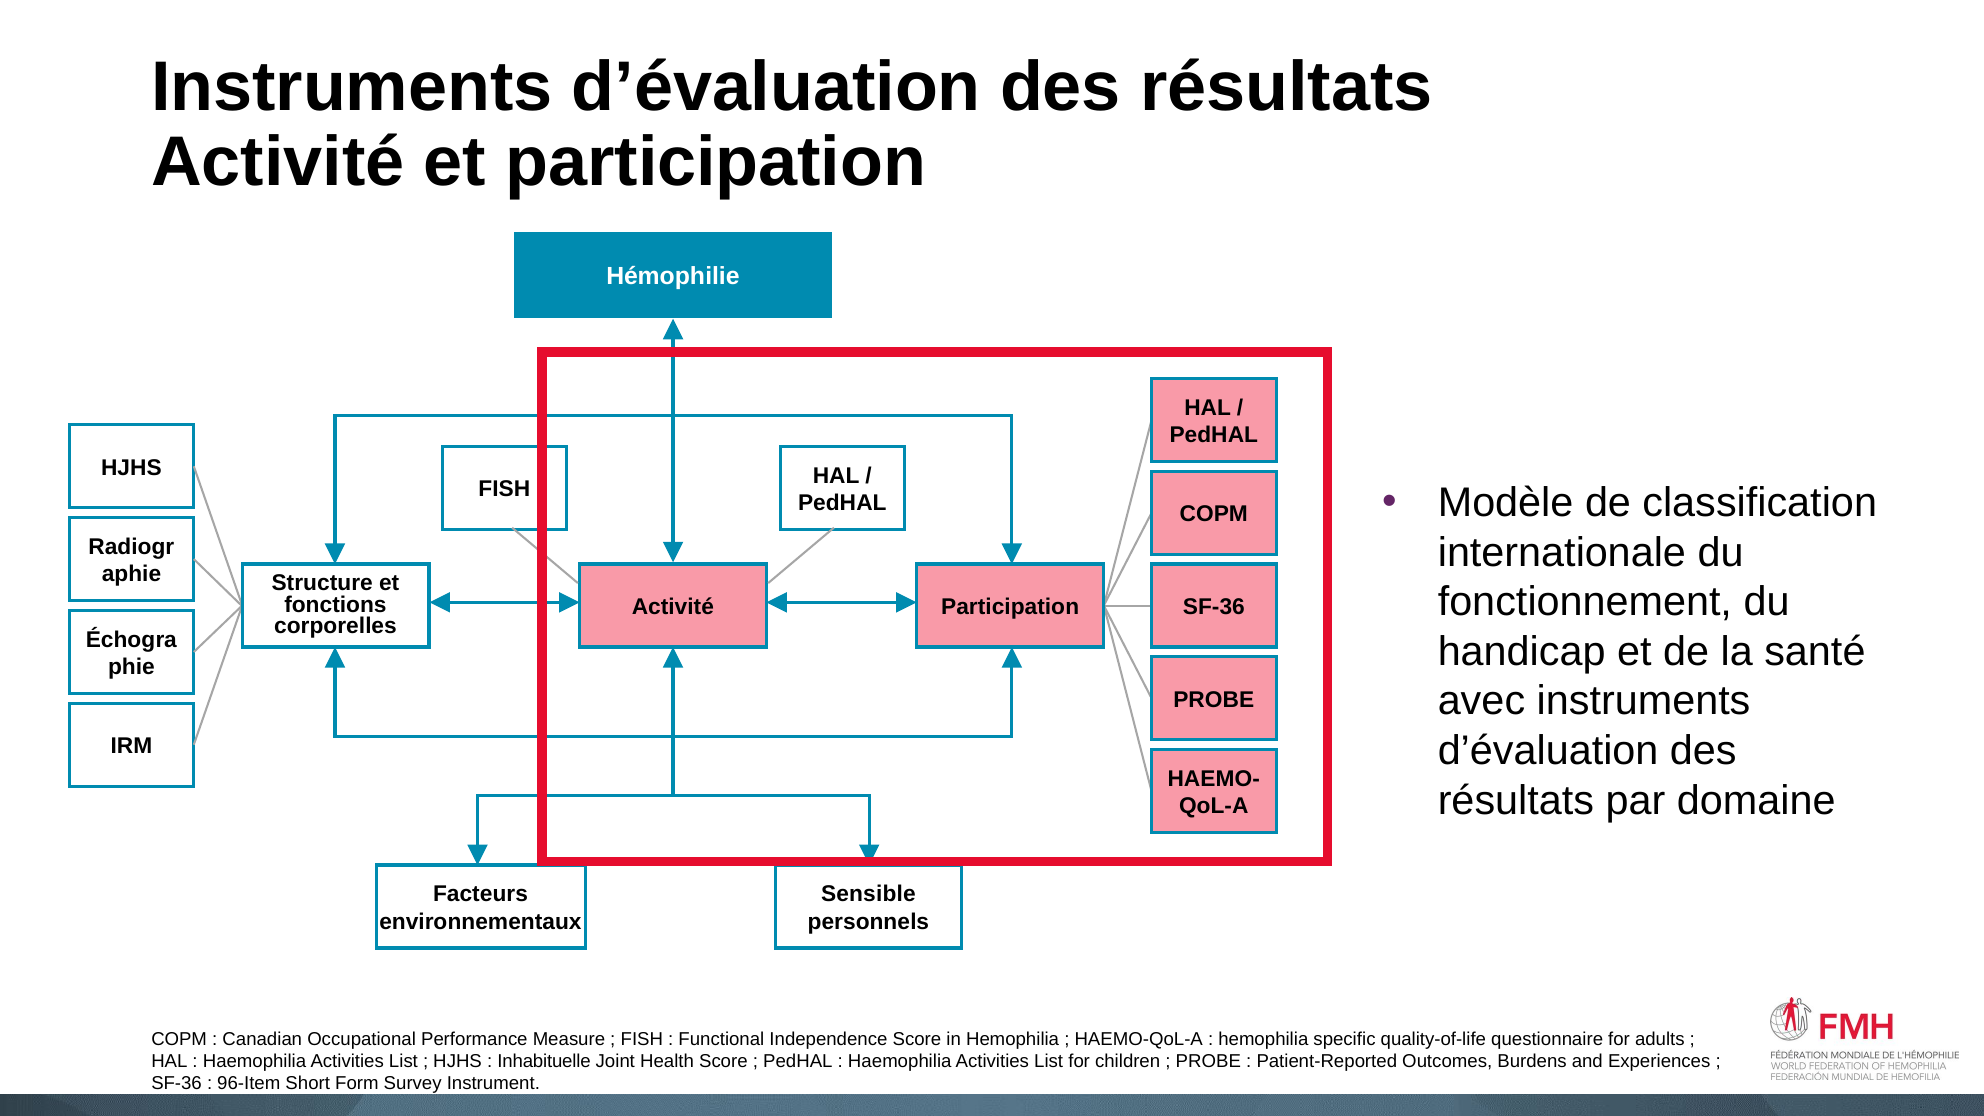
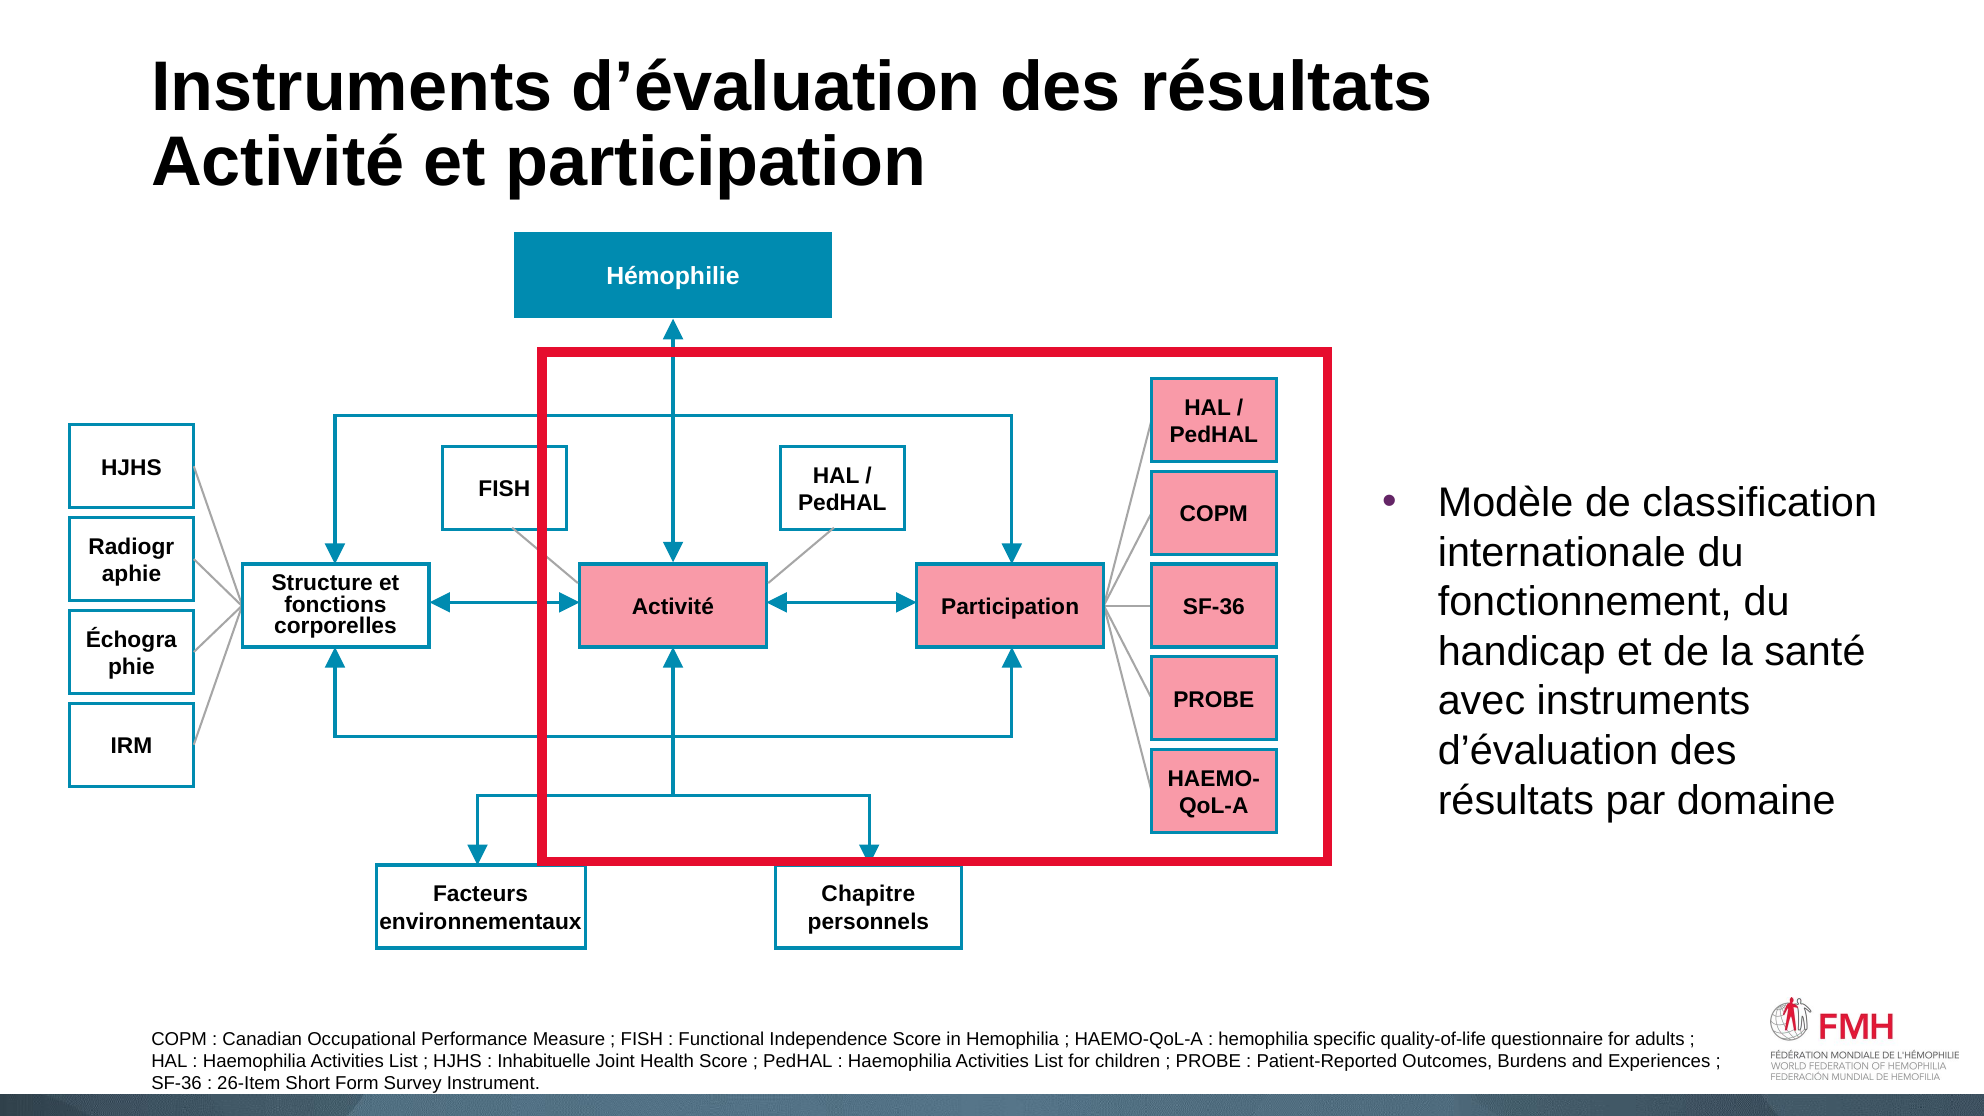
Sensible: Sensible -> Chapitre (868, 894)
96-Item: 96-Item -> 26-Item (249, 1084)
